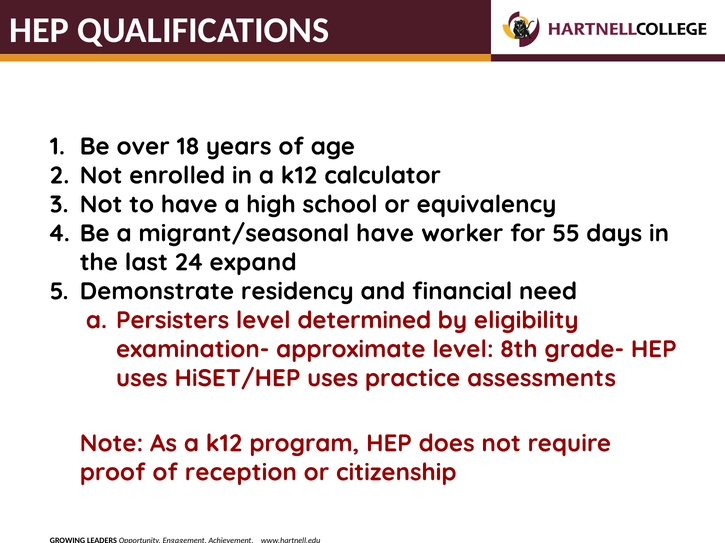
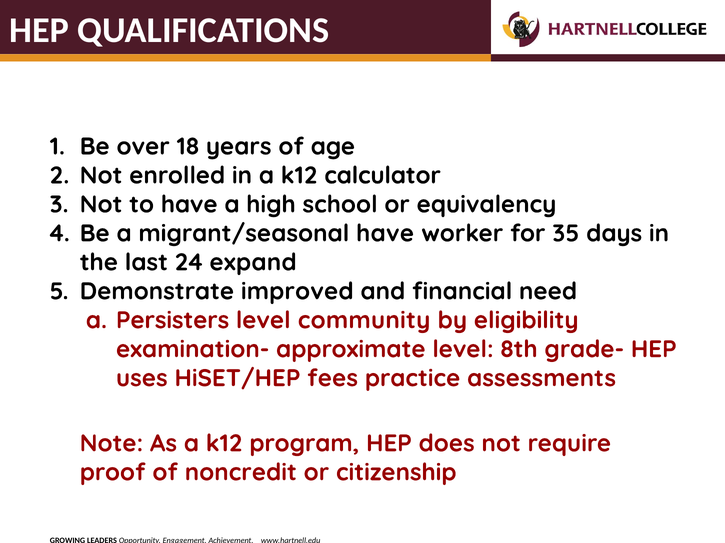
55: 55 -> 35 (566, 234)
residency: residency -> improved (297, 292)
determined: determined -> community (364, 321)
HiSET/HEP uses: uses -> fees (333, 379)
reception: reception -> noncredit (241, 473)
